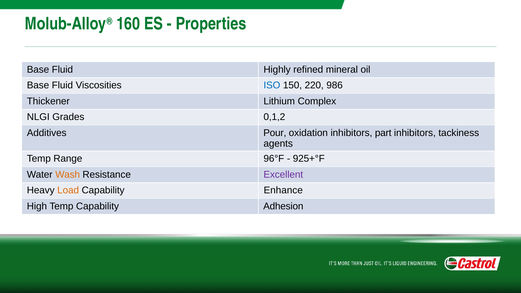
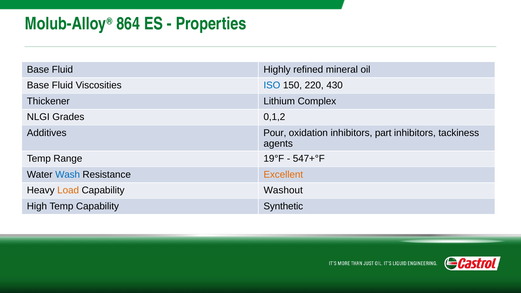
160: 160 -> 864 (128, 24)
986: 986 -> 430 (335, 85)
96°F: 96°F -> 19°F (274, 159)
925+°F: 925+°F -> 547+°F (309, 159)
Wash colour: orange -> blue (68, 174)
Excellent colour: purple -> orange (283, 174)
Enhance: Enhance -> Washout (283, 190)
Adhesion: Adhesion -> Synthetic (283, 206)
